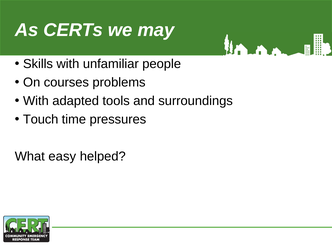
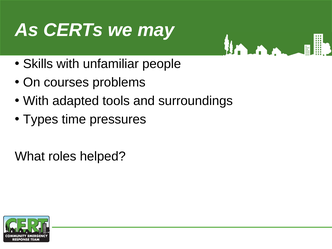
Touch: Touch -> Types (41, 119)
easy: easy -> roles (62, 156)
